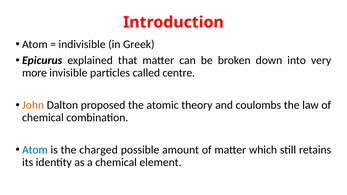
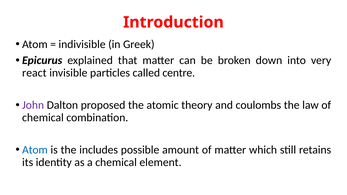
more: more -> react (34, 73)
John colour: orange -> purple (33, 105)
charged: charged -> includes (99, 150)
